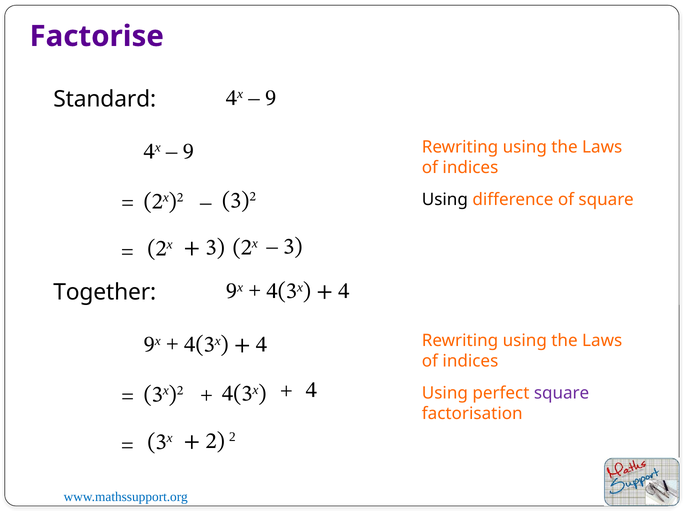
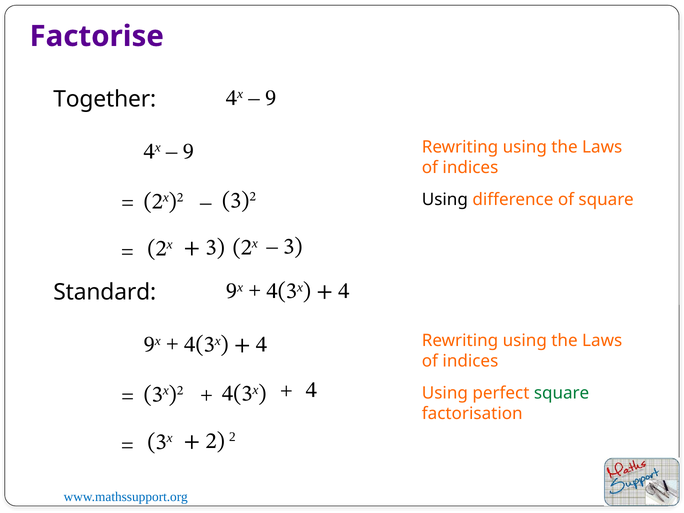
Standard: Standard -> Together (105, 99)
Together: Together -> Standard (105, 292)
square colour: purple -> green (562, 393)
